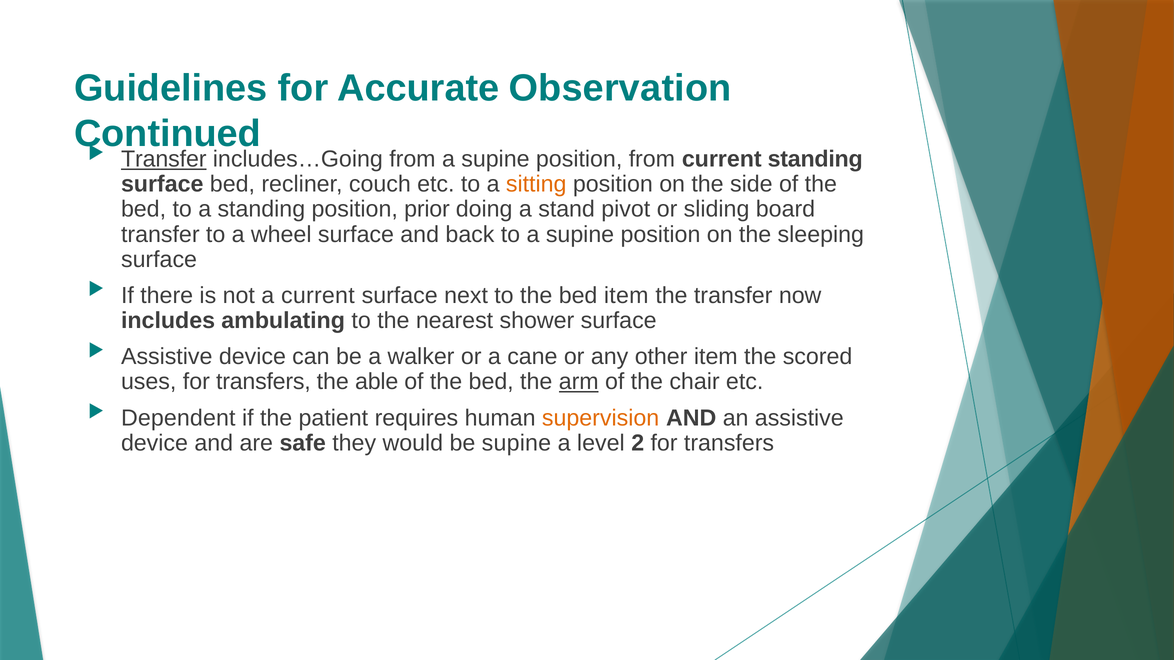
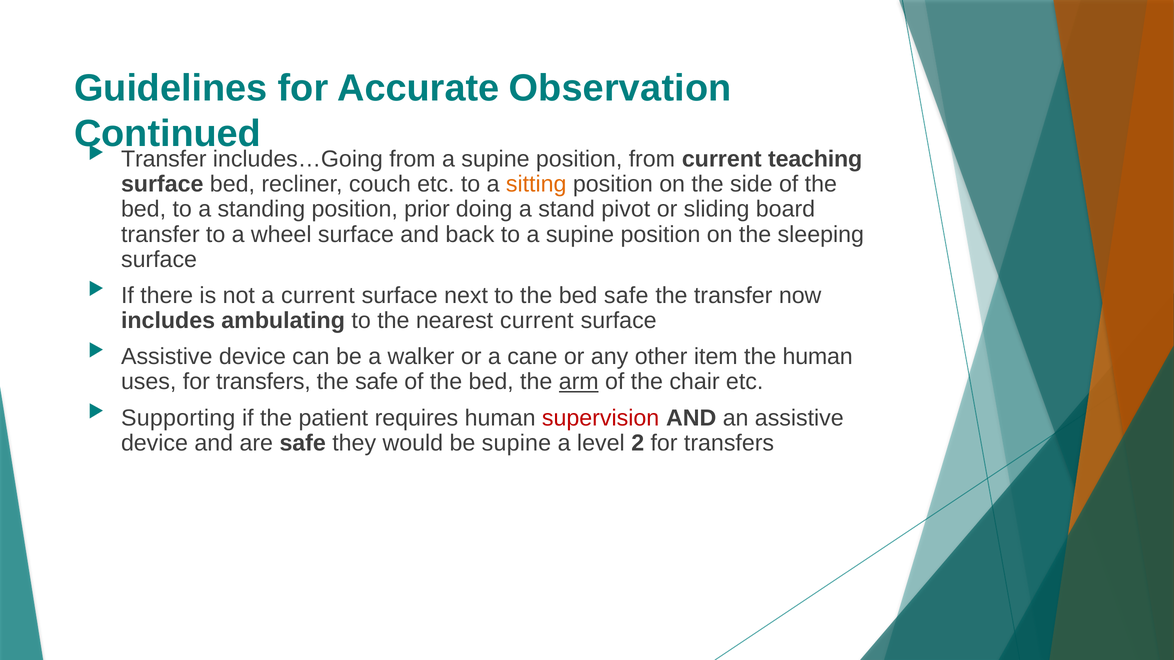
Transfer underline: present -> none (164, 159)
current standing: standing -> teaching (815, 159)
bed item: item -> safe (626, 296)
nearest shower: shower -> current (537, 321)
the scored: scored -> human (818, 357)
the able: able -> safe (377, 382)
Dependent: Dependent -> Supporting (178, 418)
supervision colour: orange -> red (601, 418)
